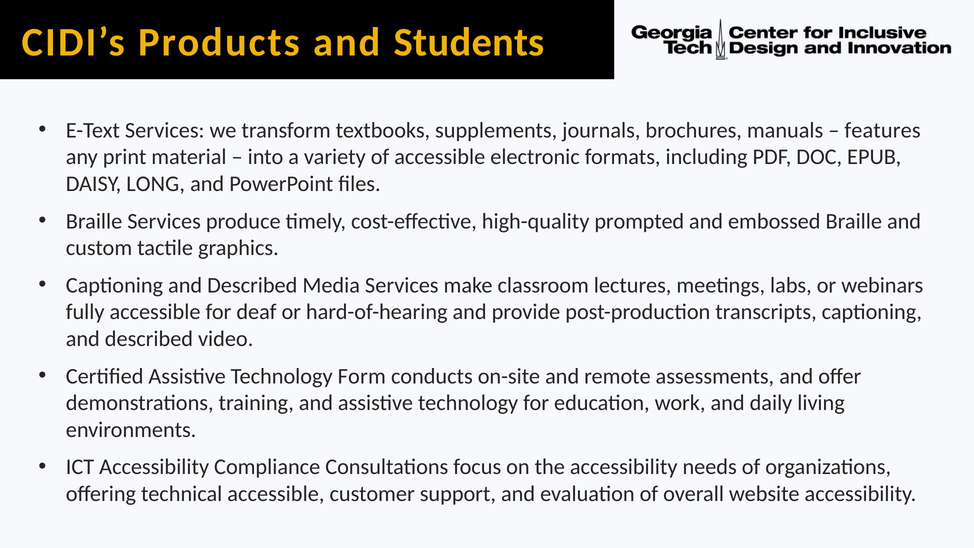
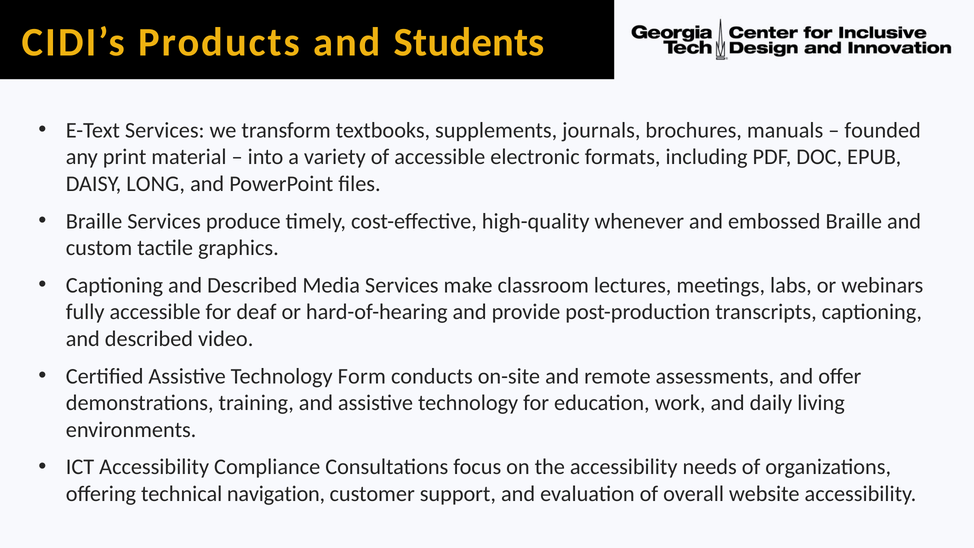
features: features -> founded (883, 130)
prompted: prompted -> whenever (639, 221)
technical accessible: accessible -> navigation (276, 494)
